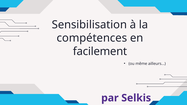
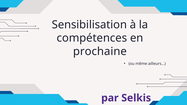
facilement: facilement -> prochaine (100, 51)
